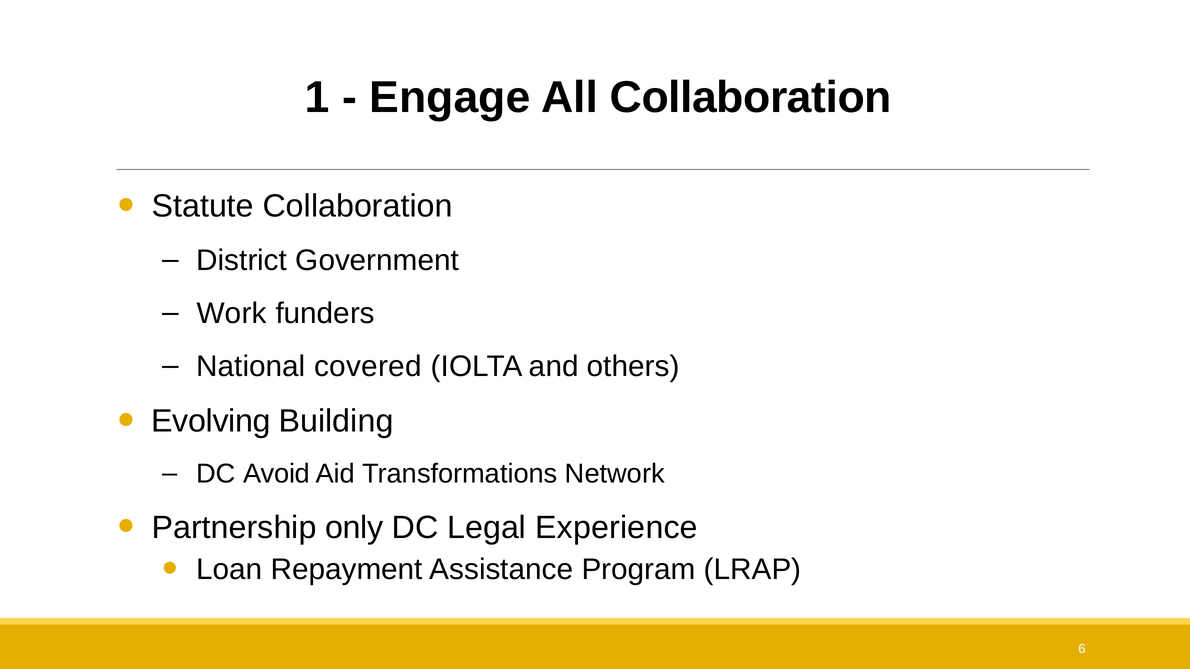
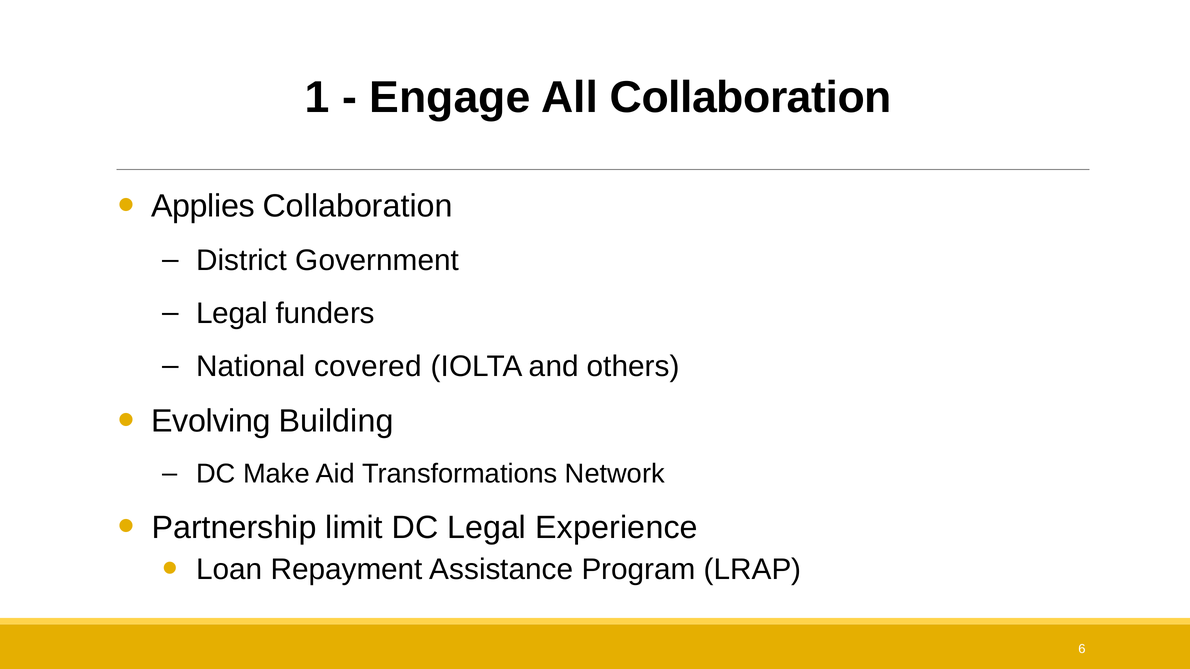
Statute: Statute -> Applies (203, 206)
Work: Work -> Legal (232, 314)
Avoid: Avoid -> Make (276, 474)
only: only -> limit (354, 528)
